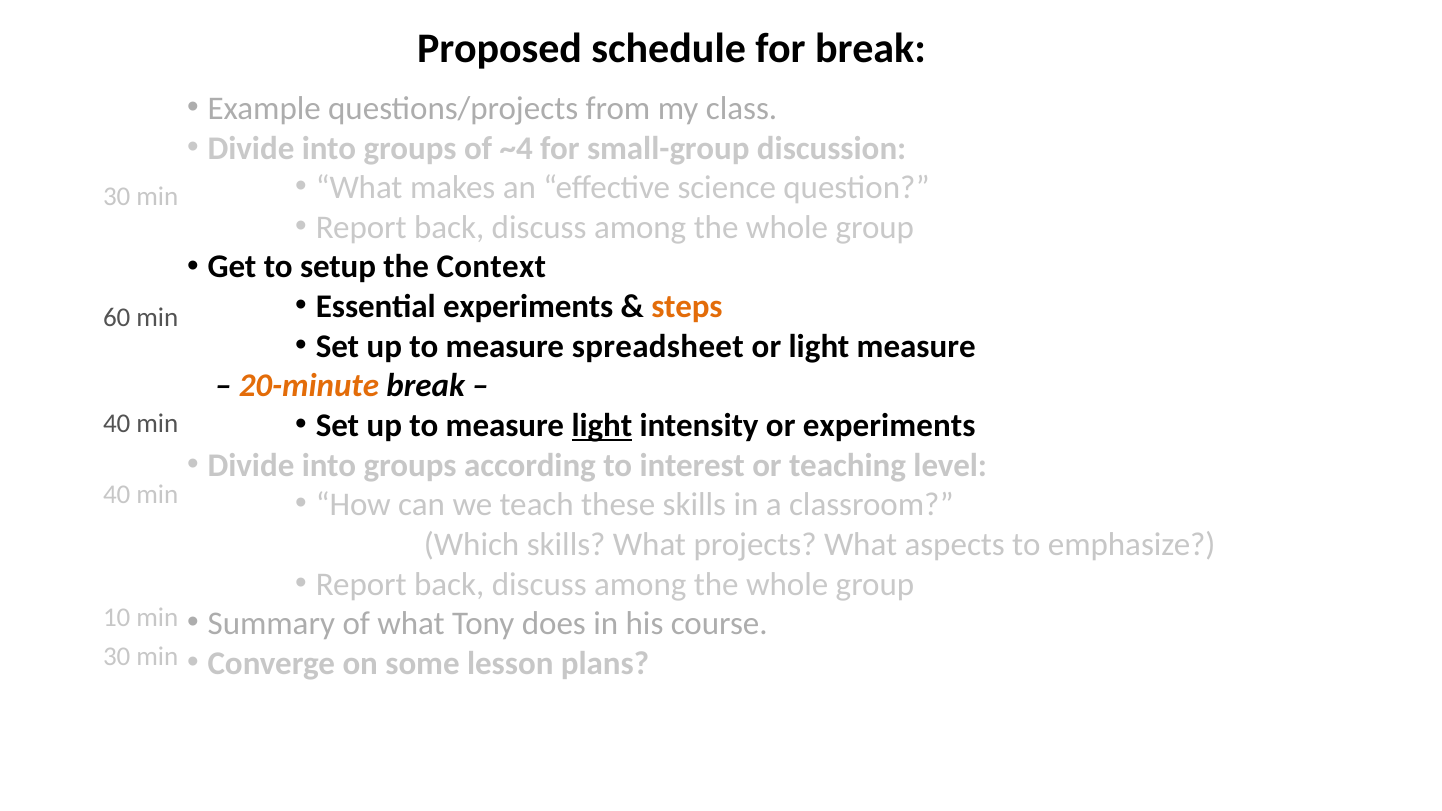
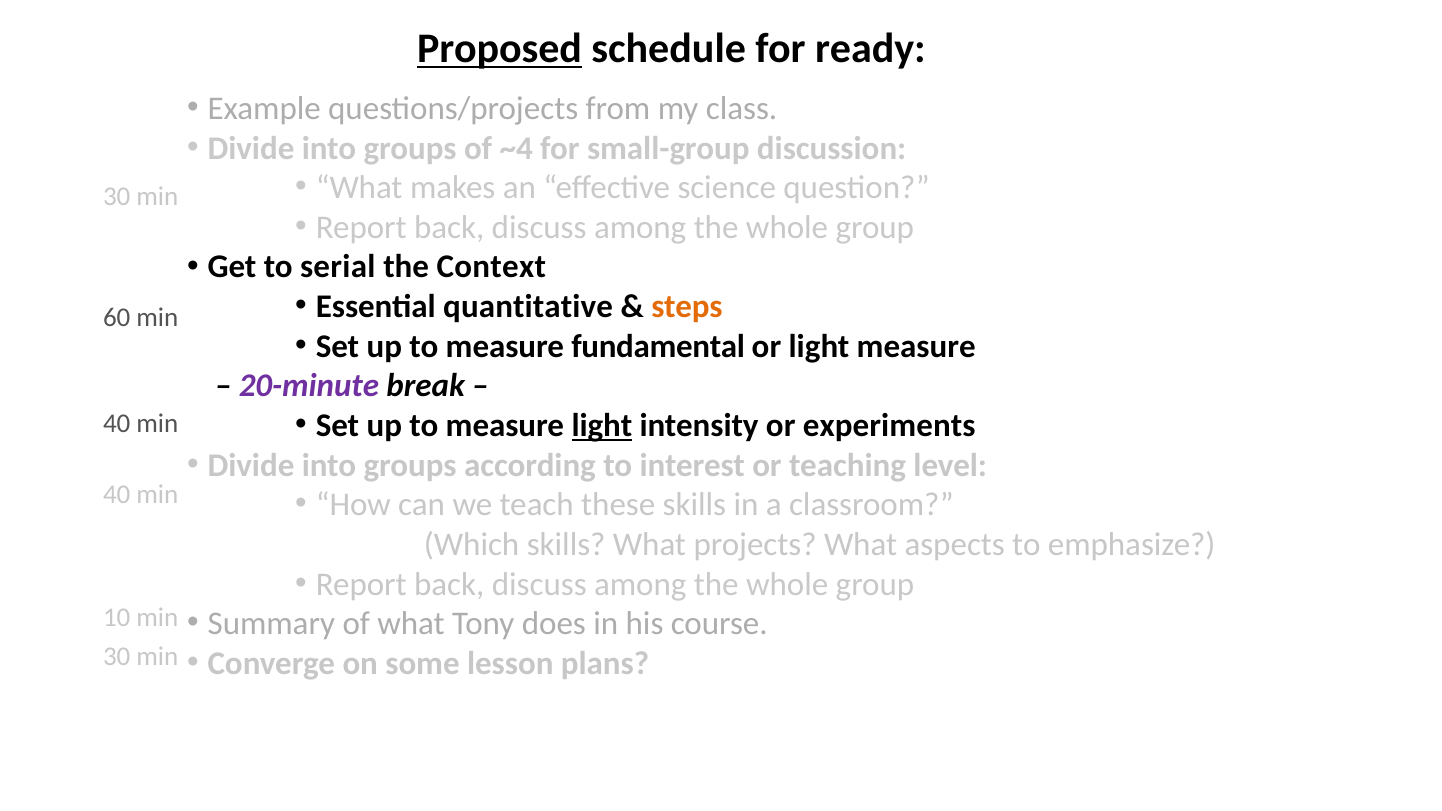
Proposed underline: none -> present (500, 49)
for break: break -> ready (870, 49)
setup: setup -> serial (338, 267)
Essential experiments: experiments -> quantitative (528, 307)
spreadsheet: spreadsheet -> fundamental (658, 346)
20-minute colour: orange -> purple (309, 386)
